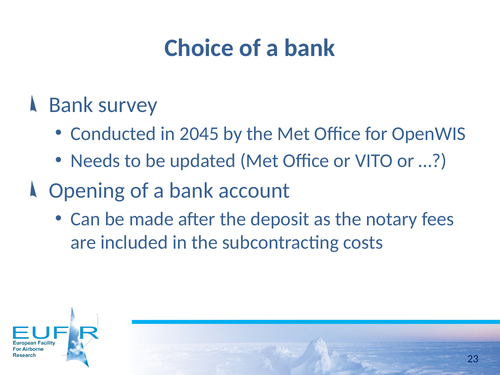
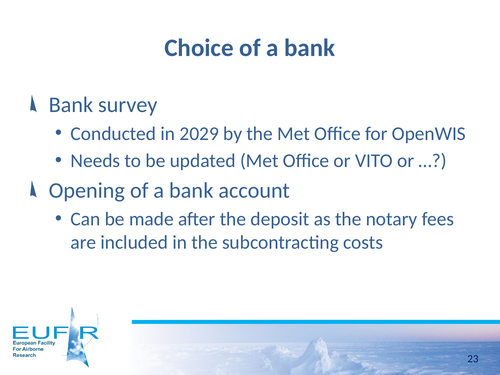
2045: 2045 -> 2029 (199, 134)
